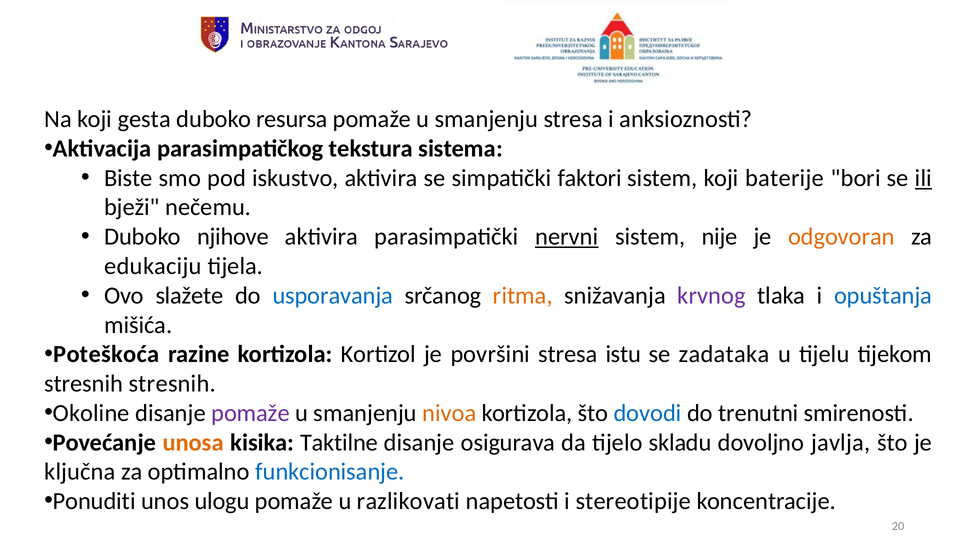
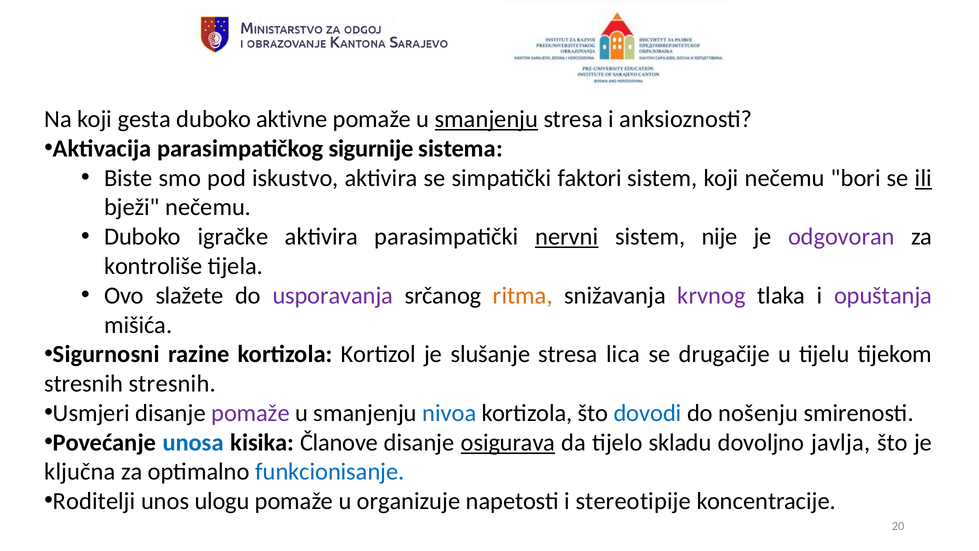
resursa: resursa -> aktivne (292, 119)
smanjenju underline: none -> present (486, 119)
tekstura: tekstura -> sigurnije (371, 149)
koji baterije: baterije -> nečemu (785, 178)
njihove: njihove -> igračke (233, 237)
odgovoran colour: orange -> purple (841, 237)
edukaciju: edukaciju -> kontroliše (153, 266)
usporavanja colour: blue -> purple (333, 295)
opuštanja colour: blue -> purple (883, 295)
Poteškoća: Poteškoća -> Sigurnosni (106, 354)
površini: površini -> slušanje (490, 354)
istu: istu -> lica (623, 354)
zadataka: zadataka -> drugačije (724, 354)
Okoline: Okoline -> Usmjeri (91, 413)
nivoa colour: orange -> blue (449, 413)
trenutni: trenutni -> nošenju (758, 413)
unosa colour: orange -> blue (193, 442)
Taktilne: Taktilne -> Članove (339, 442)
osigurava underline: none -> present (508, 442)
Ponuditi: Ponuditi -> Roditelji (94, 501)
razlikovati: razlikovati -> organizuje (409, 501)
